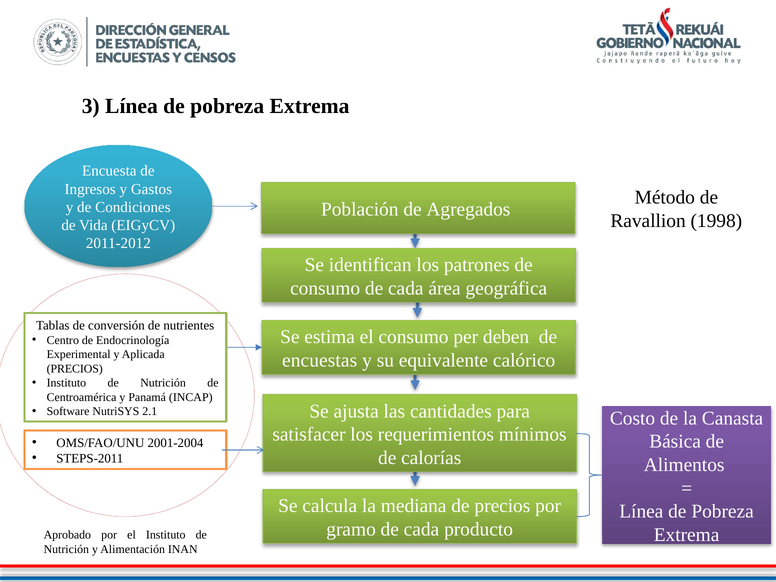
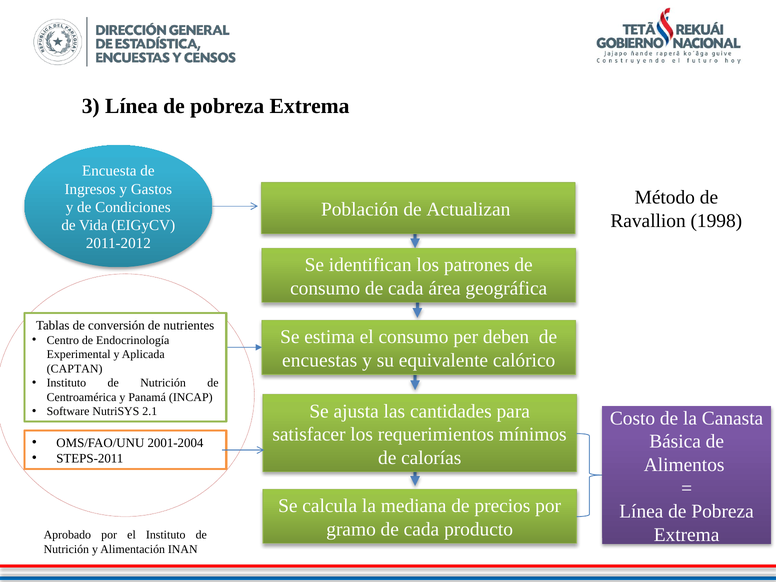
Agregados: Agregados -> Actualizan (468, 209)
PRECIOS: PRECIOS -> CAPTAN (75, 369)
